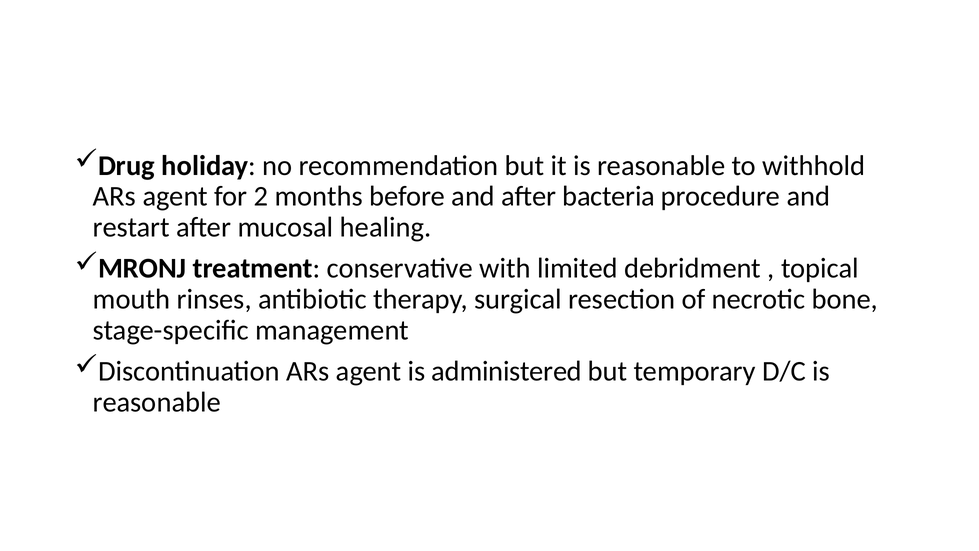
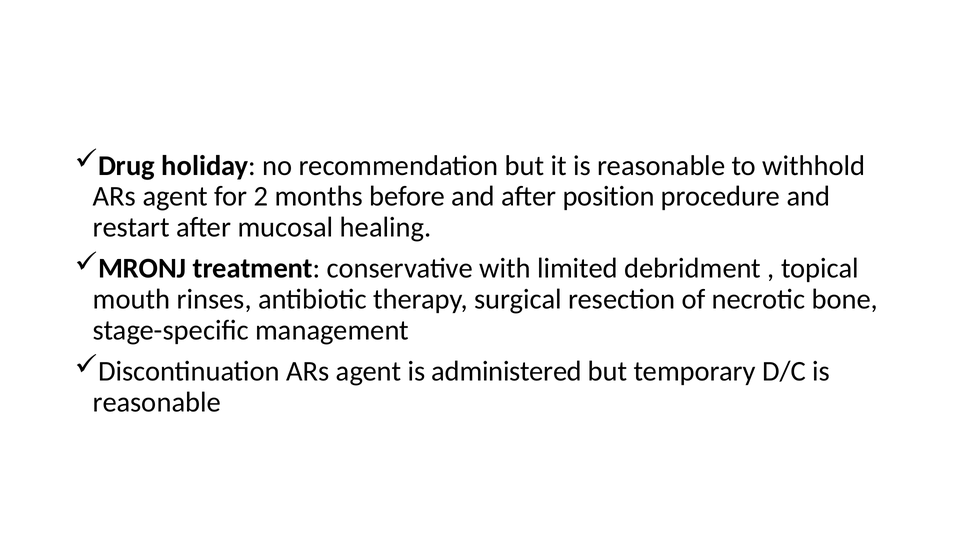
bacteria: bacteria -> position (609, 196)
